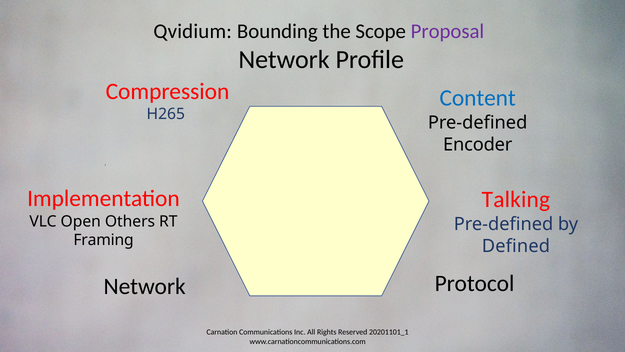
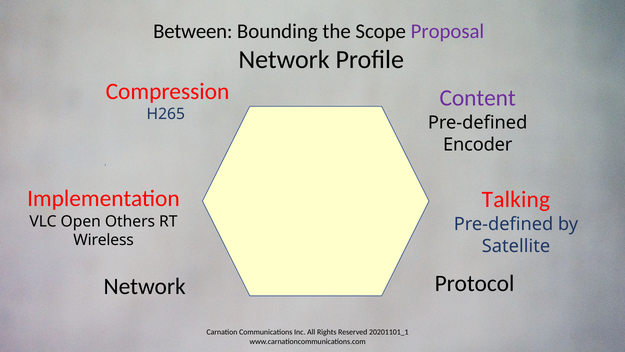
Qvidium: Qvidium -> Between (193, 31)
Content colour: blue -> purple (478, 98)
Framing: Framing -> Wireless (104, 240)
Defined: Defined -> Satellite (516, 246)
